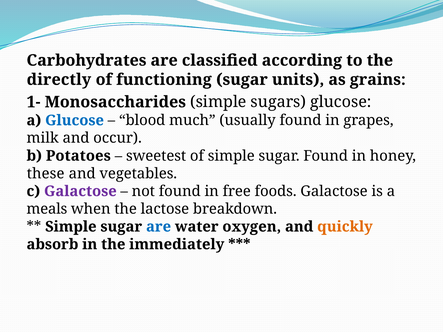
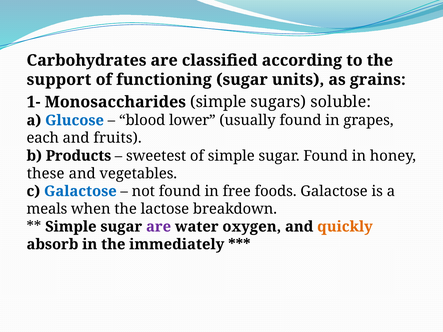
directly: directly -> support (59, 80)
sugars glucose: glucose -> soluble (341, 102)
much: much -> lower (192, 120)
milk: milk -> each (43, 138)
occur: occur -> fruits (118, 138)
Potatoes: Potatoes -> Products (78, 156)
Galactose colour: purple -> blue (80, 191)
are colour: blue -> purple (159, 227)
